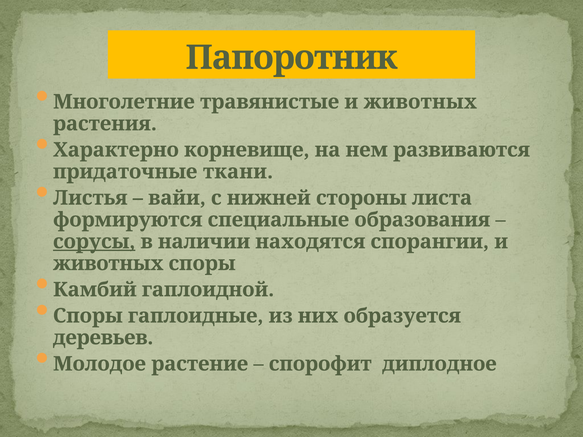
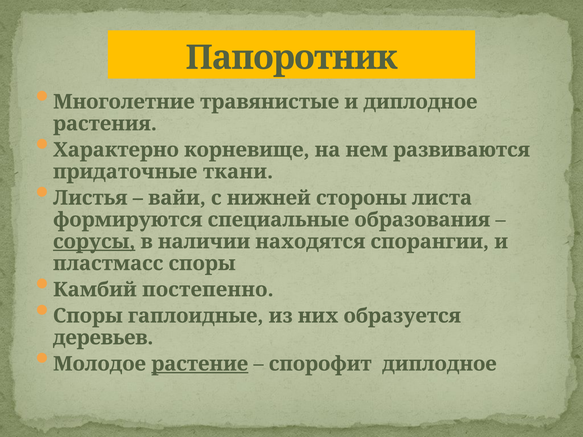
травянистые и животных: животных -> диплодное (420, 102)
животных: животных -> пластмасс (108, 264)
гаплоидной: гаплоидной -> постепенно (208, 290)
растение underline: none -> present (200, 364)
